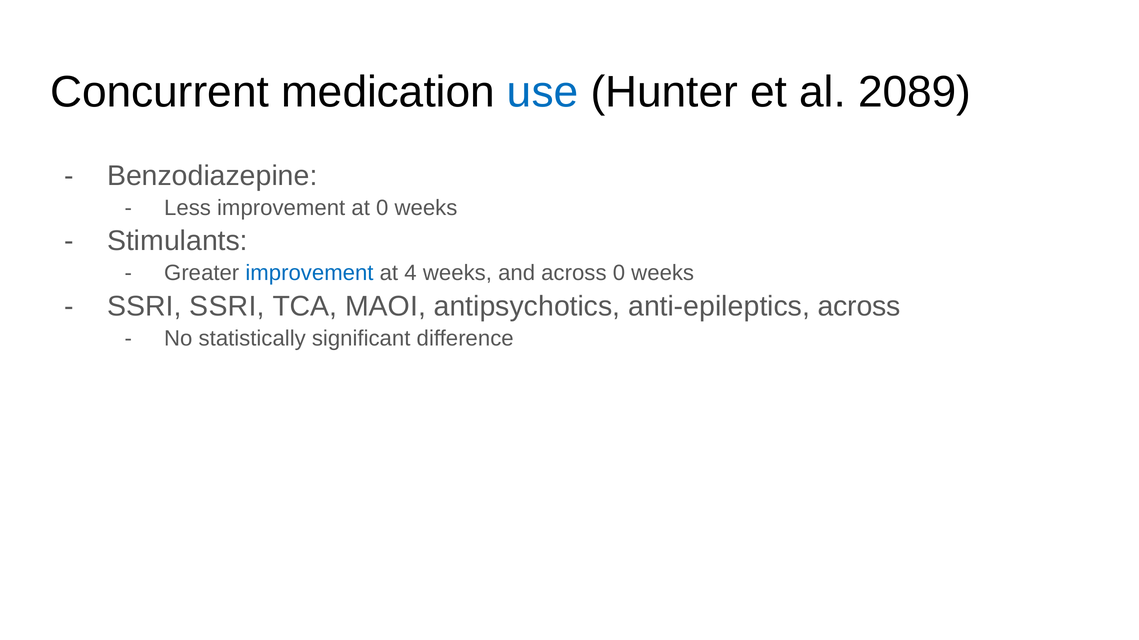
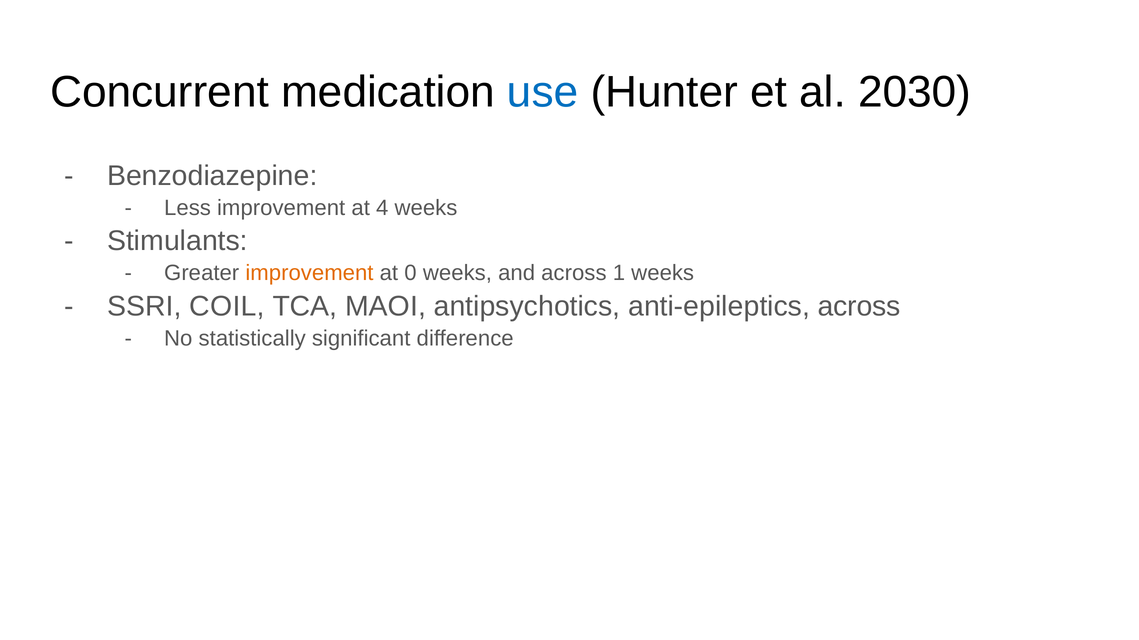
2089: 2089 -> 2030 (915, 92)
at 0: 0 -> 4 (382, 208)
improvement colour: blue -> orange (309, 273)
4: 4 -> 0 (410, 273)
across 0: 0 -> 1 (619, 273)
SSRI SSRI: SSRI -> COIL (227, 307)
